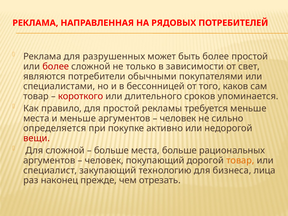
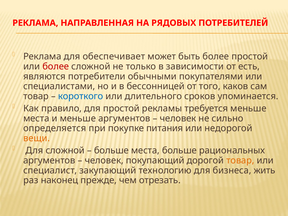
разрушенных: разрушенных -> обеспечивает (114, 57)
свет: свет -> есть (249, 66)
короткого colour: red -> blue (81, 96)
активно: активно -> питания (165, 128)
вещи colour: red -> orange (37, 138)
лица: лица -> жить (265, 170)
